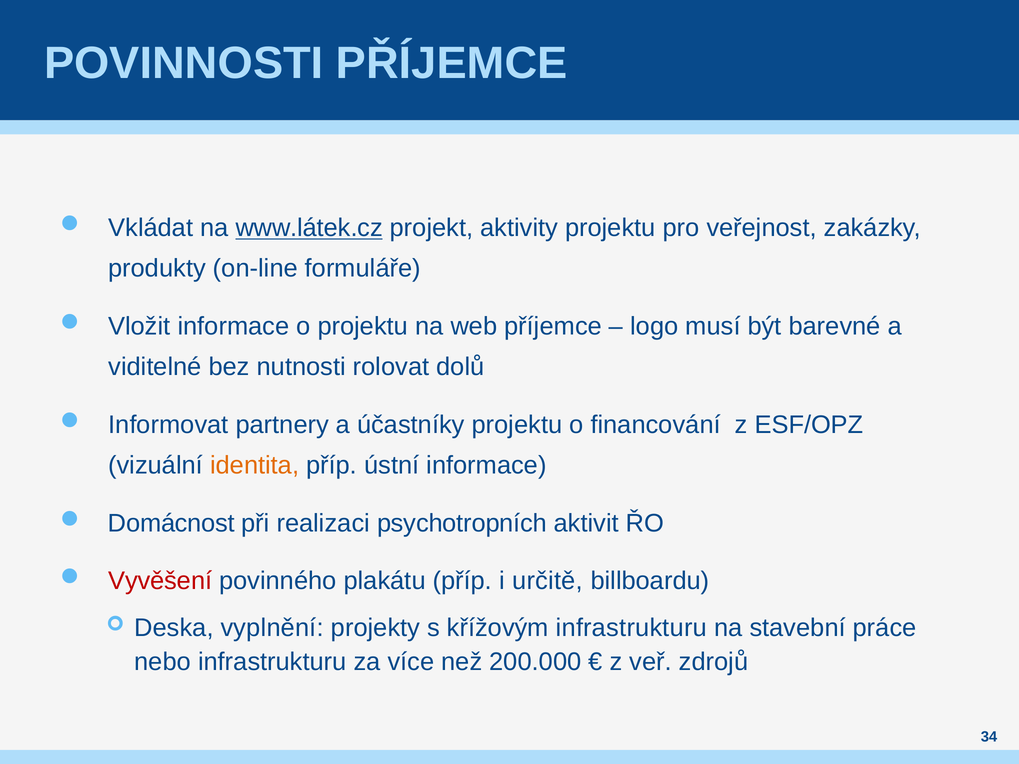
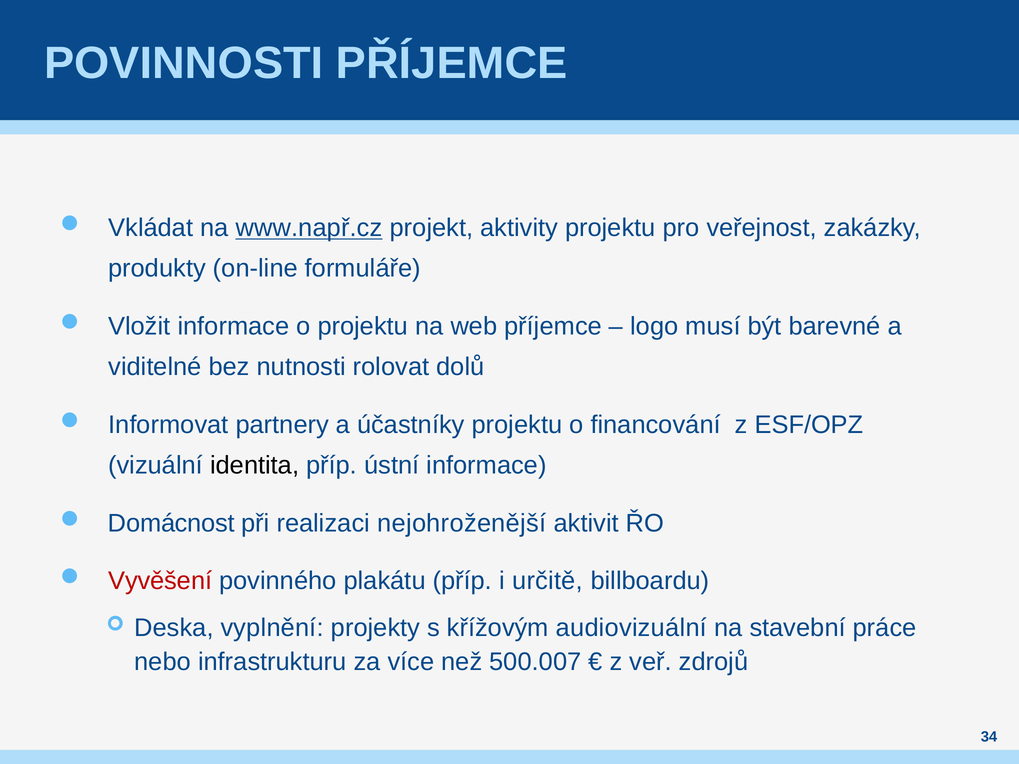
www.látek.cz: www.látek.cz -> www.např.cz (309, 228)
identita colour: orange -> black (255, 466)
psychotropních: psychotropních -> nejohroženější (462, 523)
křížovým infrastrukturu: infrastrukturu -> audiovizuální (631, 628)
200.000: 200.000 -> 500.007 (535, 662)
